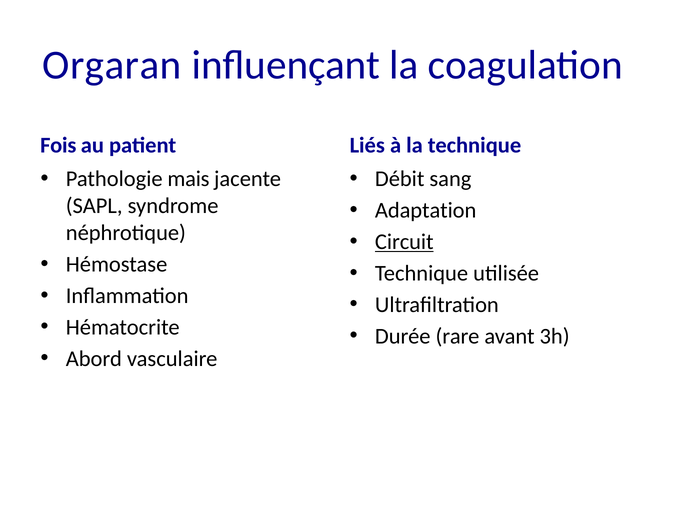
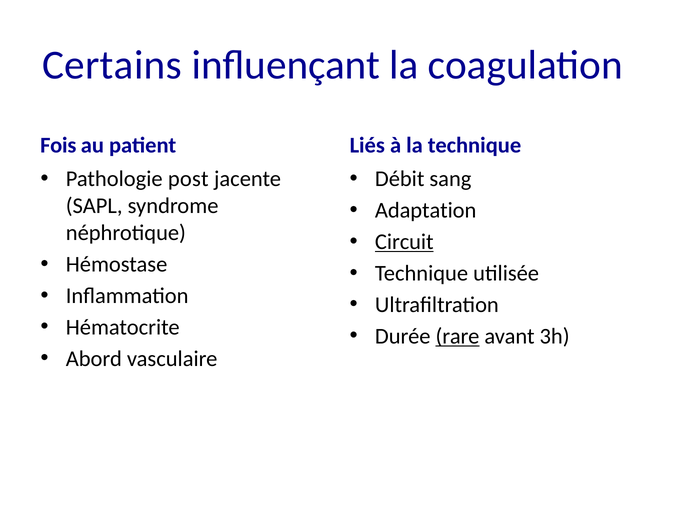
Orgaran: Orgaran -> Certains (112, 65)
mais: mais -> post (188, 179)
rare underline: none -> present (458, 336)
